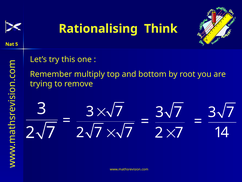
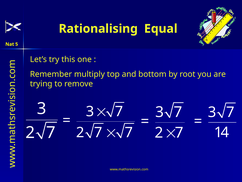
Think: Think -> Equal (161, 29)
